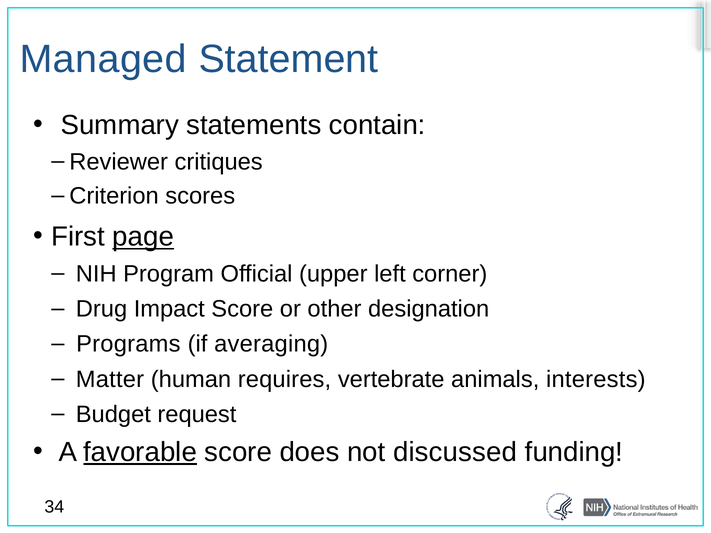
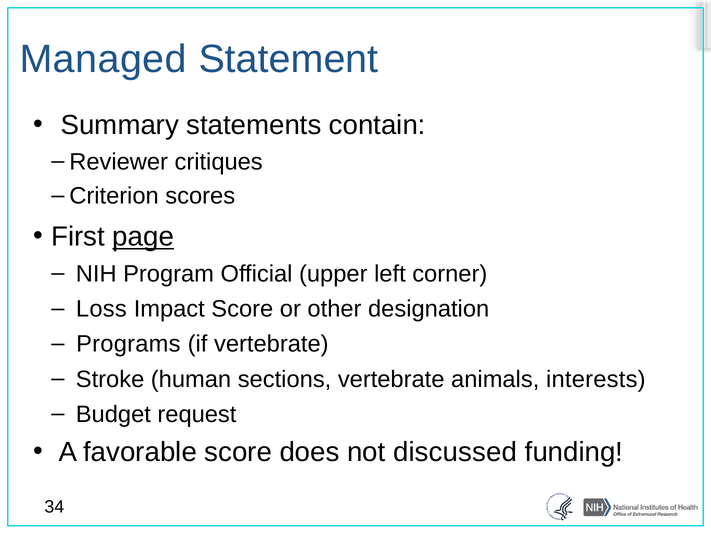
Drug: Drug -> Loss (101, 309)
if averaging: averaging -> vertebrate (271, 344)
Matter: Matter -> Stroke (110, 379)
requires: requires -> sections (285, 379)
favorable underline: present -> none (140, 452)
